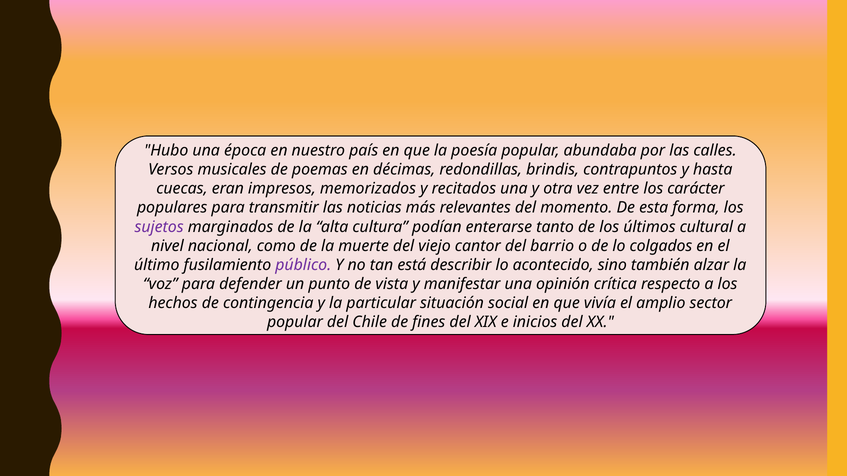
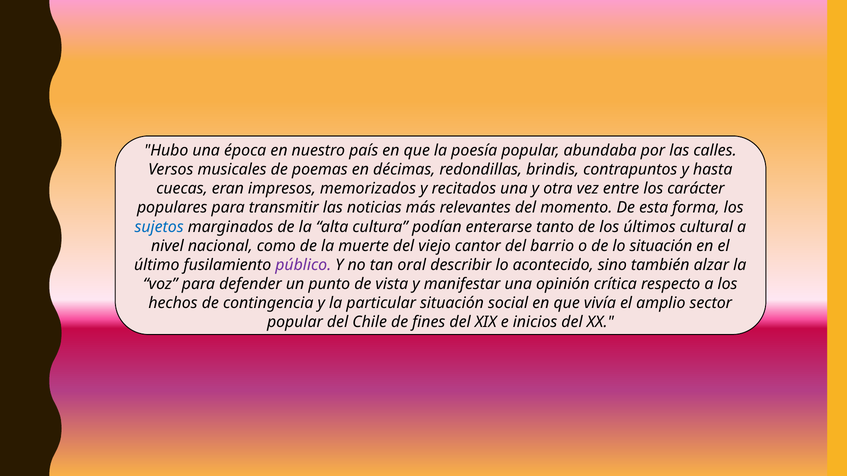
sujetos colour: purple -> blue (159, 227)
lo colgados: colgados -> situación (661, 246)
está: está -> oral (412, 265)
